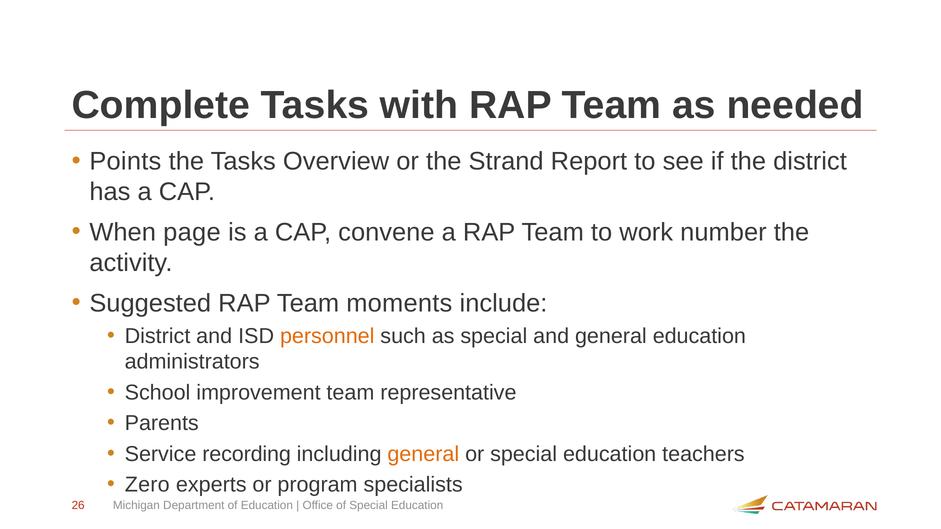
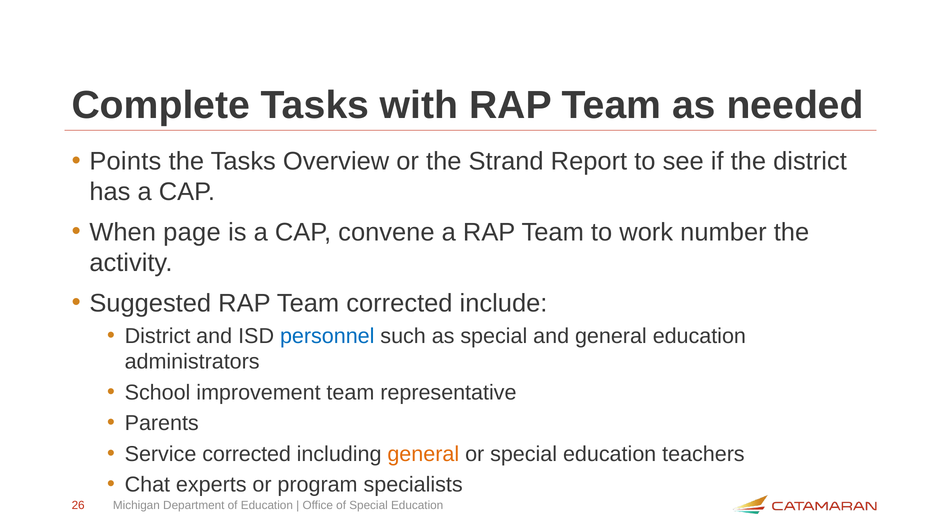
Team moments: moments -> corrected (399, 303)
personnel colour: orange -> blue (327, 336)
Service recording: recording -> corrected (247, 454)
Zero: Zero -> Chat (147, 485)
